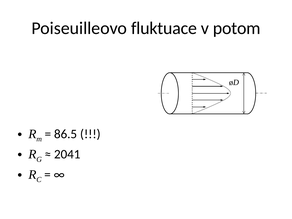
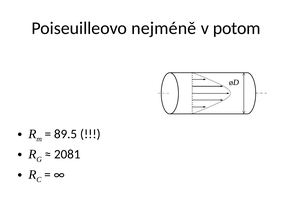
fluktuace: fluktuace -> nejméně (164, 28)
86.5: 86.5 -> 89.5 (66, 134)
2041: 2041 -> 2081 (67, 154)
